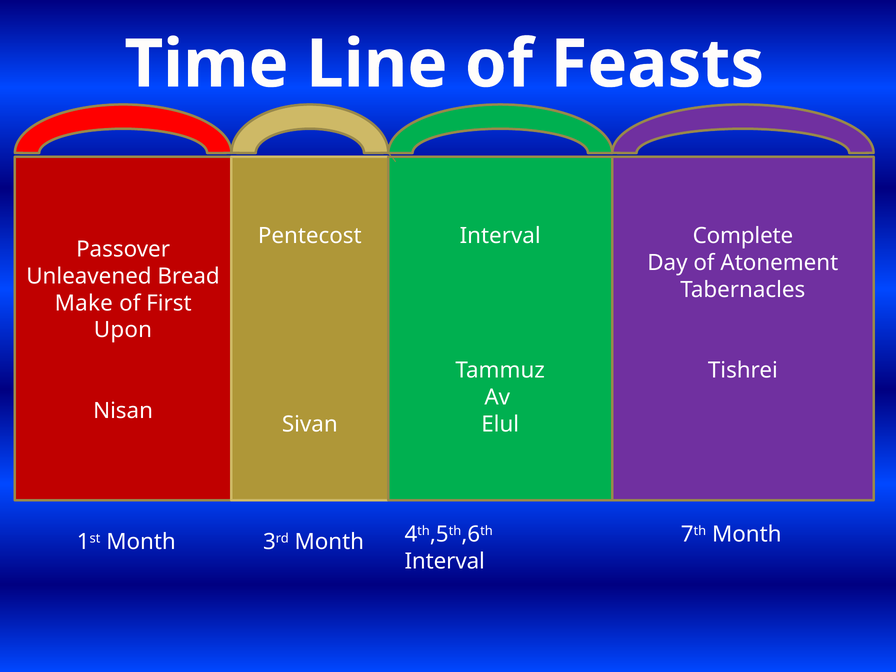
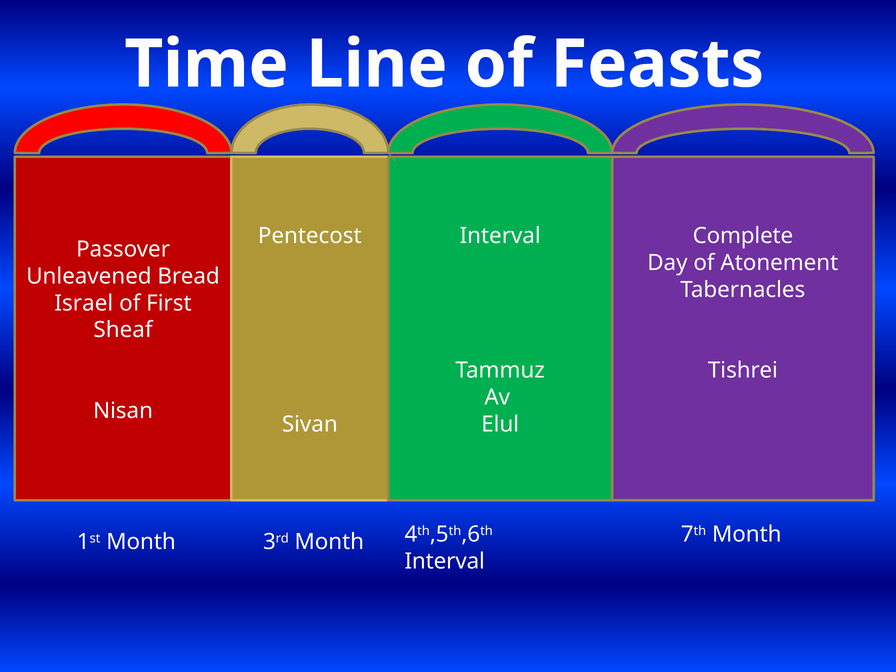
Make: Make -> Israel (84, 303)
Upon: Upon -> Sheaf (123, 330)
